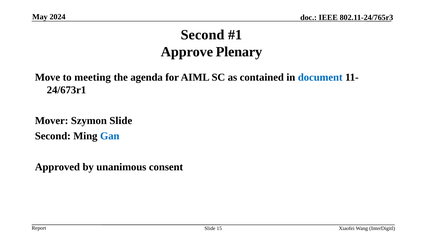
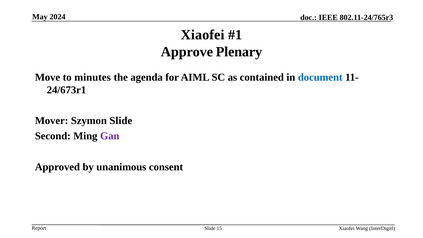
Second: Second -> Xiaofei (203, 35)
meeting: meeting -> minutes (93, 77)
Gan colour: blue -> purple (110, 136)
